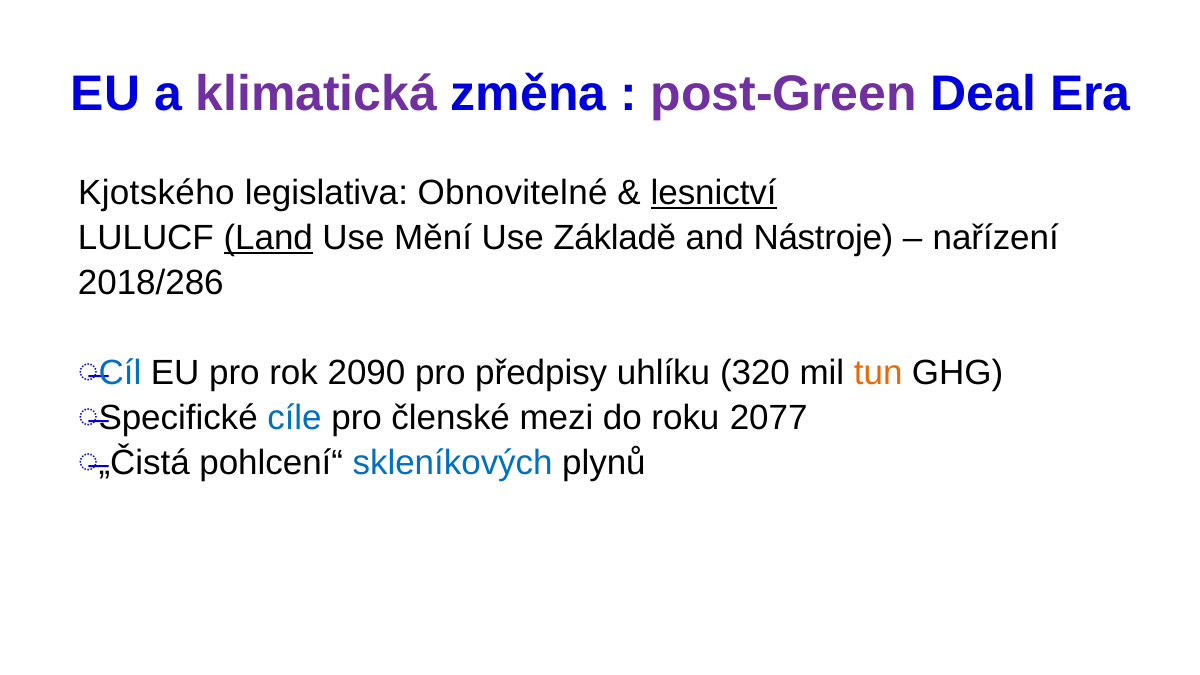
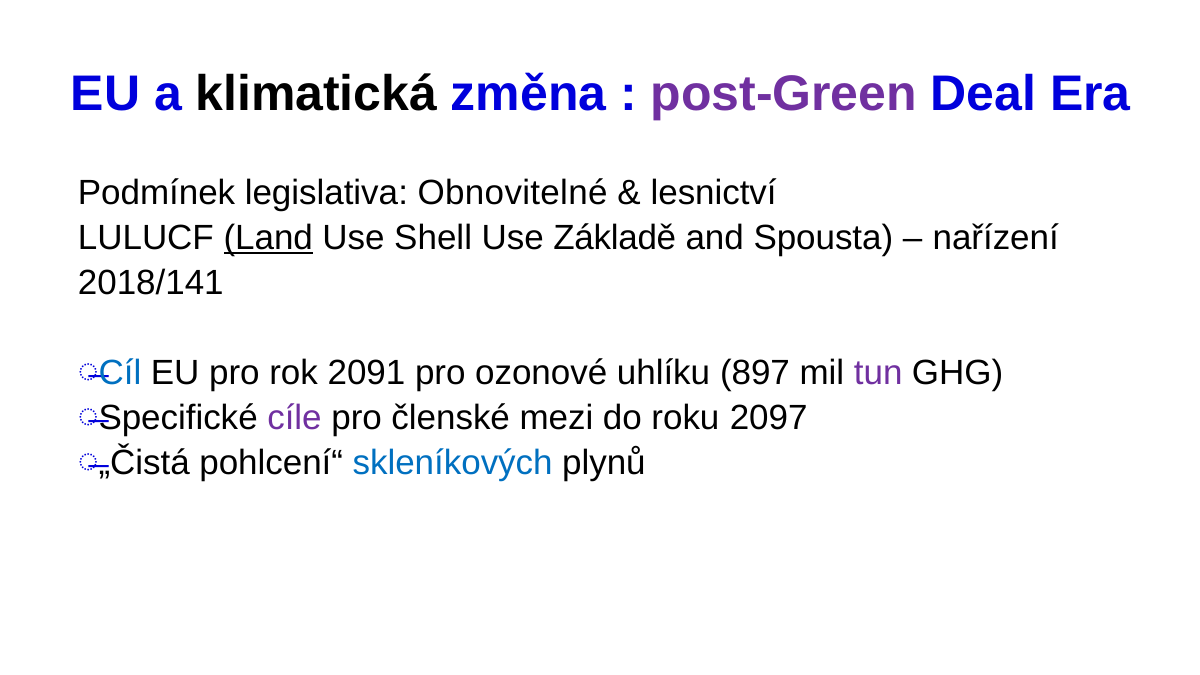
klimatická colour: purple -> black (316, 94)
Kjotského: Kjotského -> Podmínek (157, 193)
lesnictví underline: present -> none (714, 193)
Mění: Mění -> Shell (433, 238)
Nástroje: Nástroje -> Spousta (823, 238)
2018/286: 2018/286 -> 2018/141 (151, 283)
2090: 2090 -> 2091 (367, 373)
předpisy: předpisy -> ozonové (541, 373)
320: 320 -> 897 (755, 373)
tun colour: orange -> purple (878, 373)
cíle colour: blue -> purple (295, 418)
2077: 2077 -> 2097 (769, 418)
